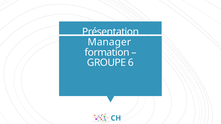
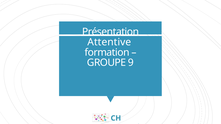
Manager: Manager -> Attentive (109, 42)
6: 6 -> 9 (131, 63)
